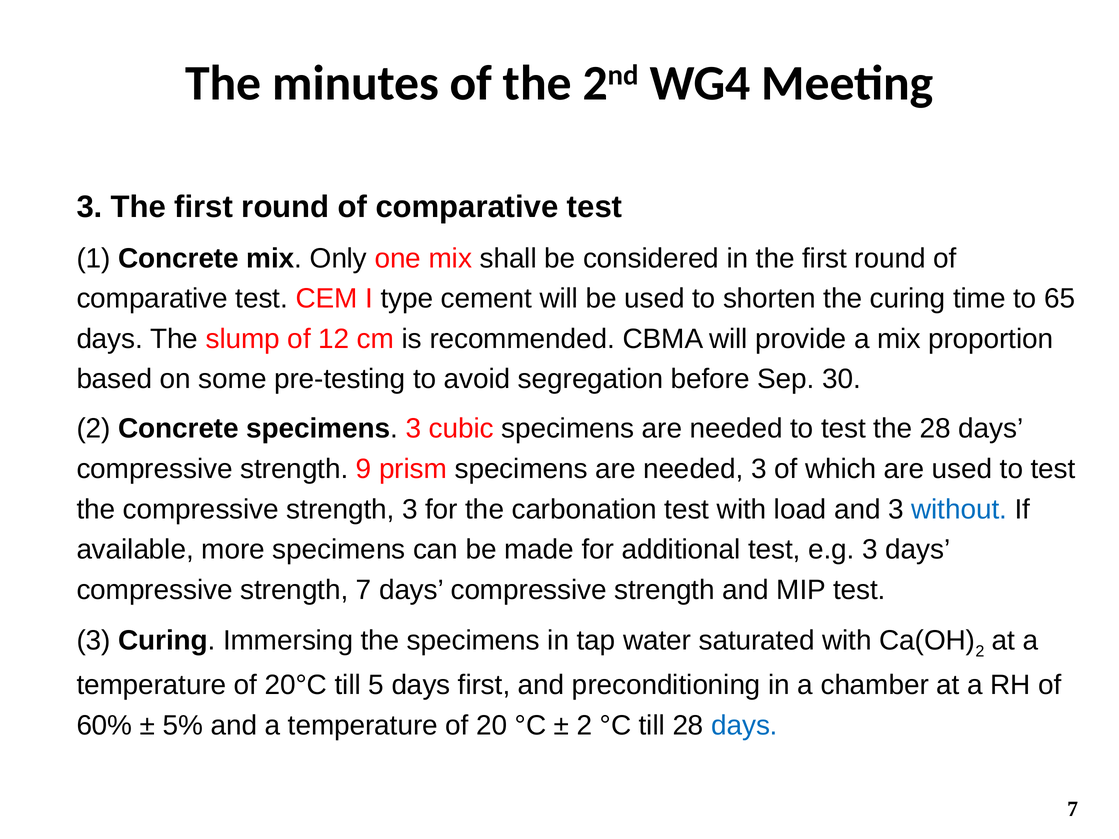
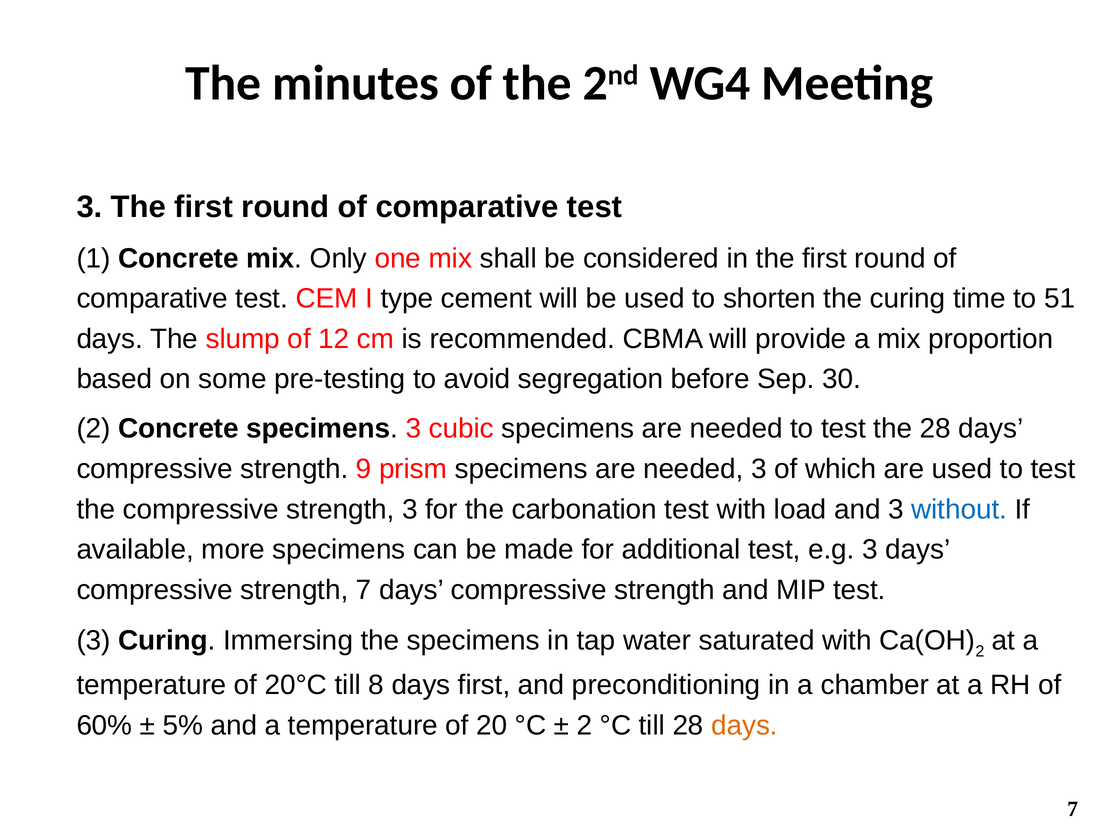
65: 65 -> 51 (1060, 299)
5: 5 -> 8 (376, 685)
days colour: blue -> orange (744, 726)
